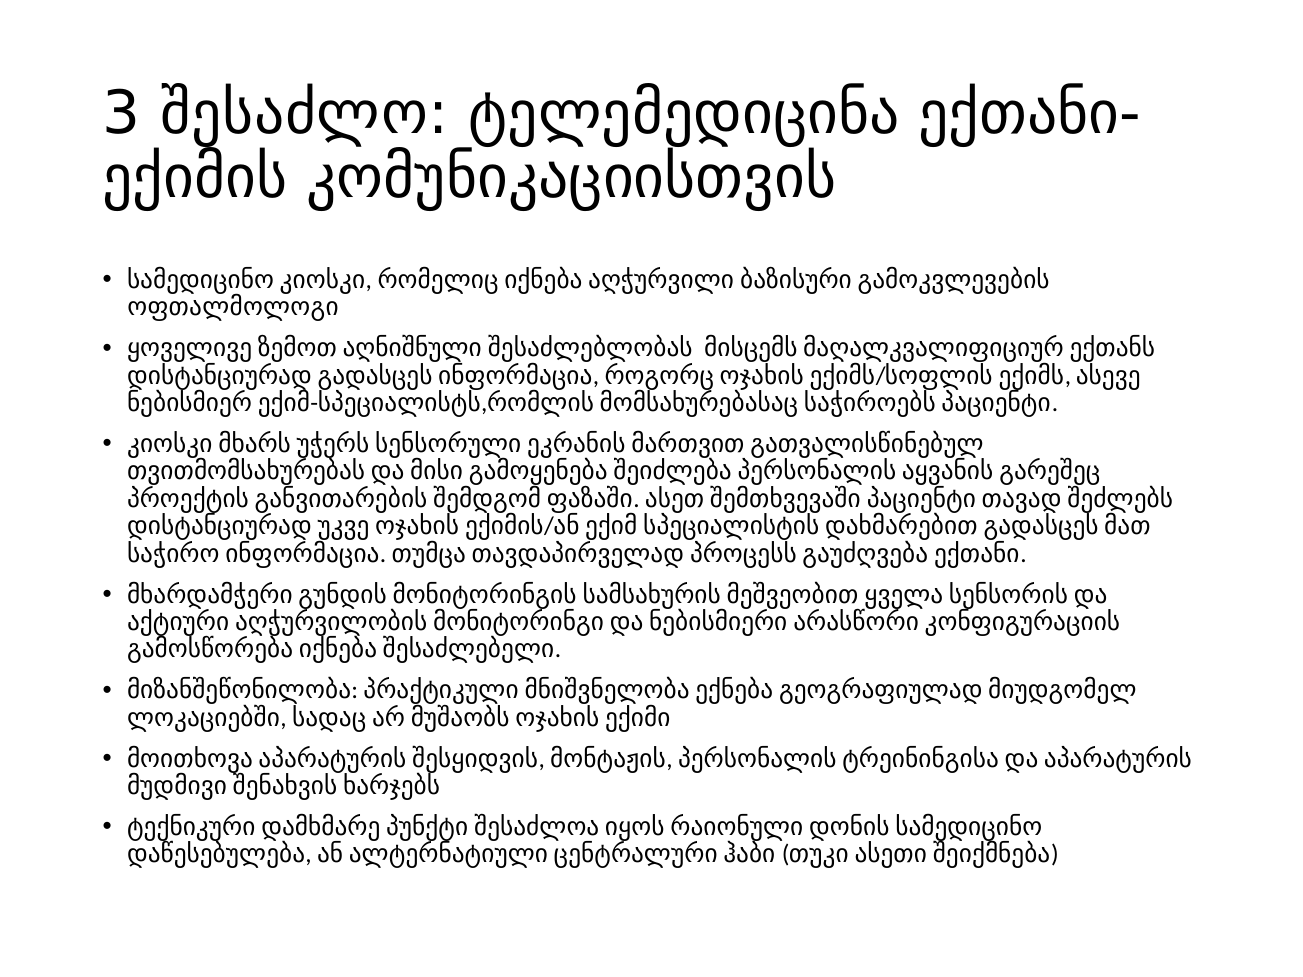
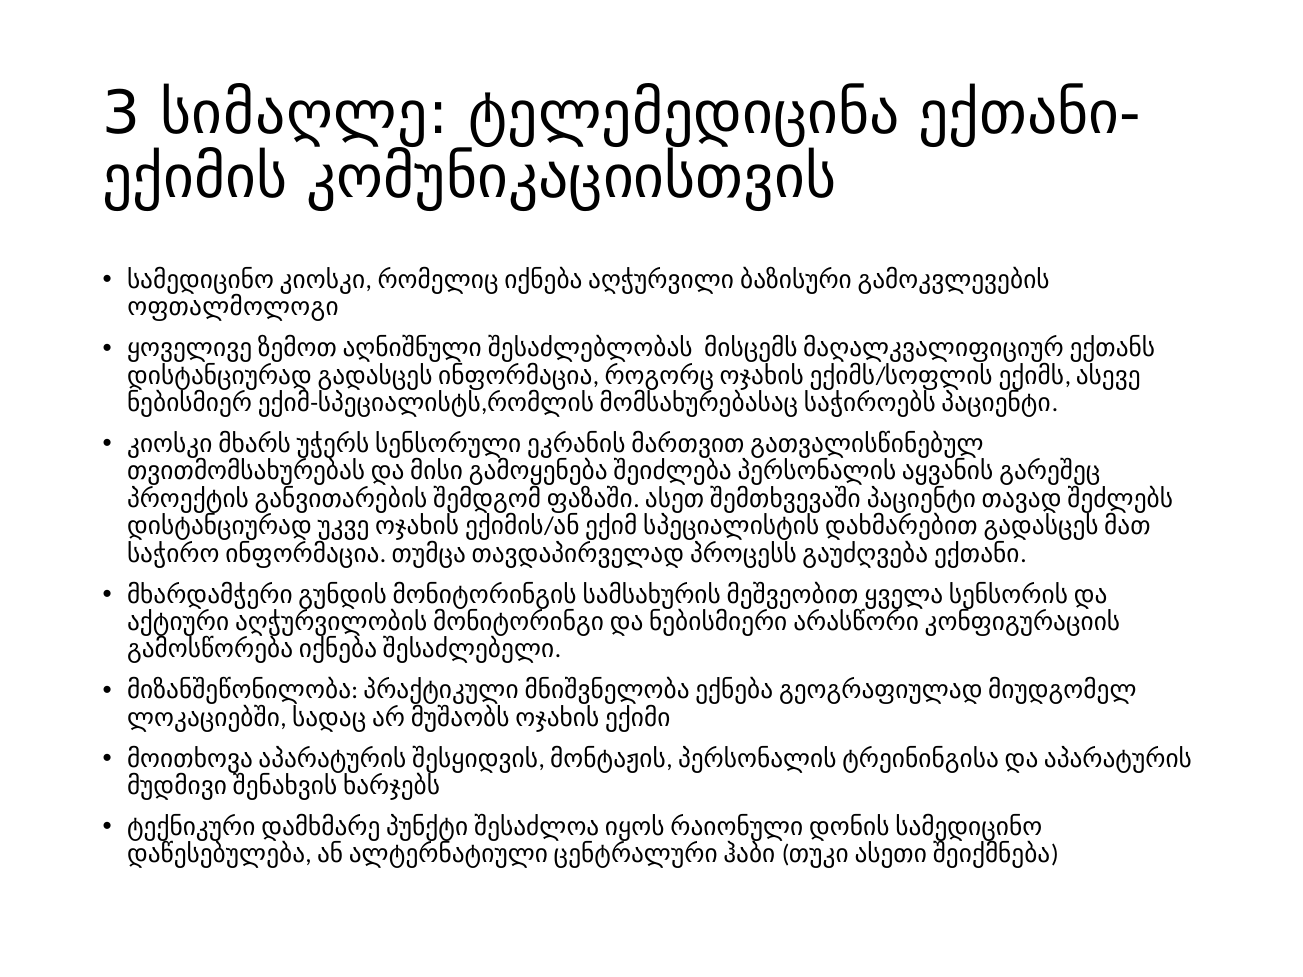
შესაძლო: შესაძლო -> სიმაღლე (304, 114)
